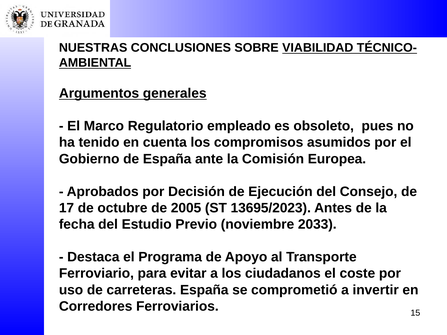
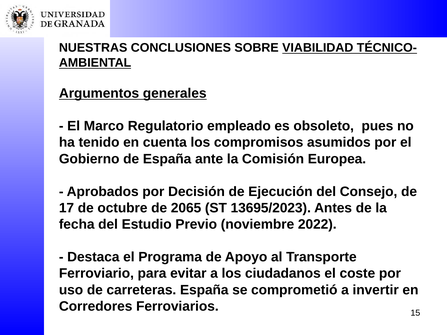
2005: 2005 -> 2065 (186, 208)
2033: 2033 -> 2022 (317, 225)
